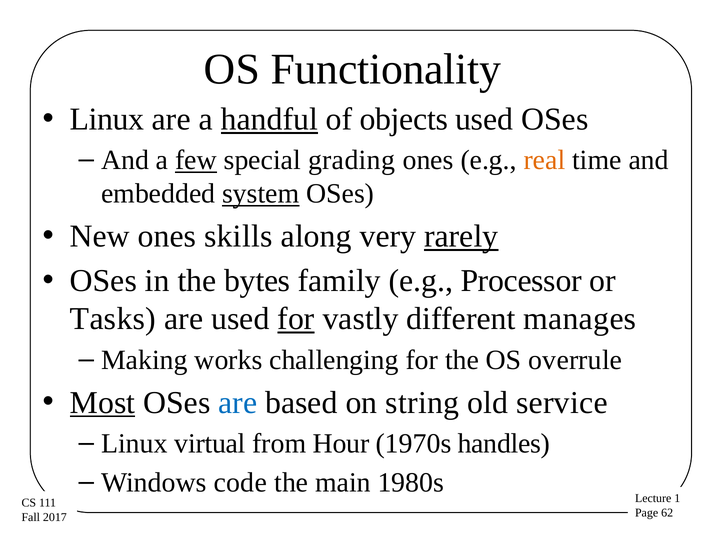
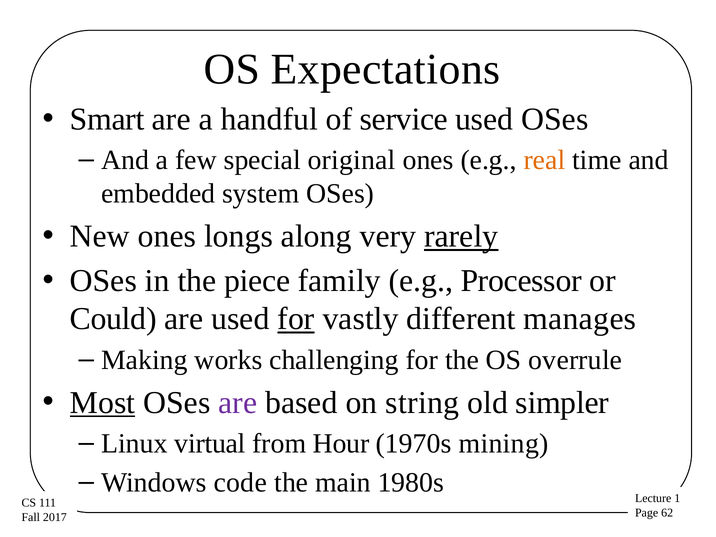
Functionality: Functionality -> Expectations (386, 69)
Linux: Linux -> Smart (107, 119)
handful underline: present -> none (269, 119)
objects: objects -> service (404, 119)
few underline: present -> none (196, 160)
grading: grading -> original (352, 160)
system underline: present -> none (261, 194)
skills: skills -> longs (239, 236)
bytes: bytes -> piece (257, 281)
Tasks: Tasks -> Could (113, 319)
are colour: blue -> purple (238, 403)
service: service -> simpler (562, 403)
handles: handles -> mining (504, 444)
